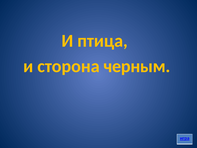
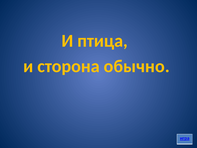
черным: черным -> обычно (137, 66)
